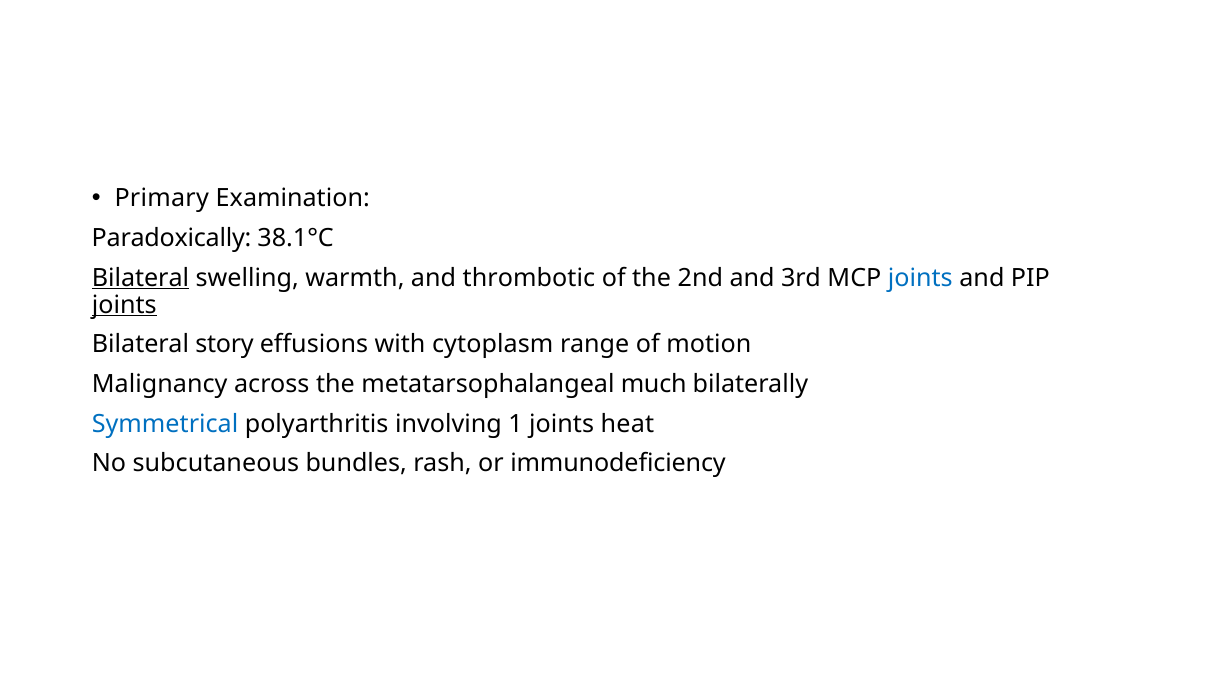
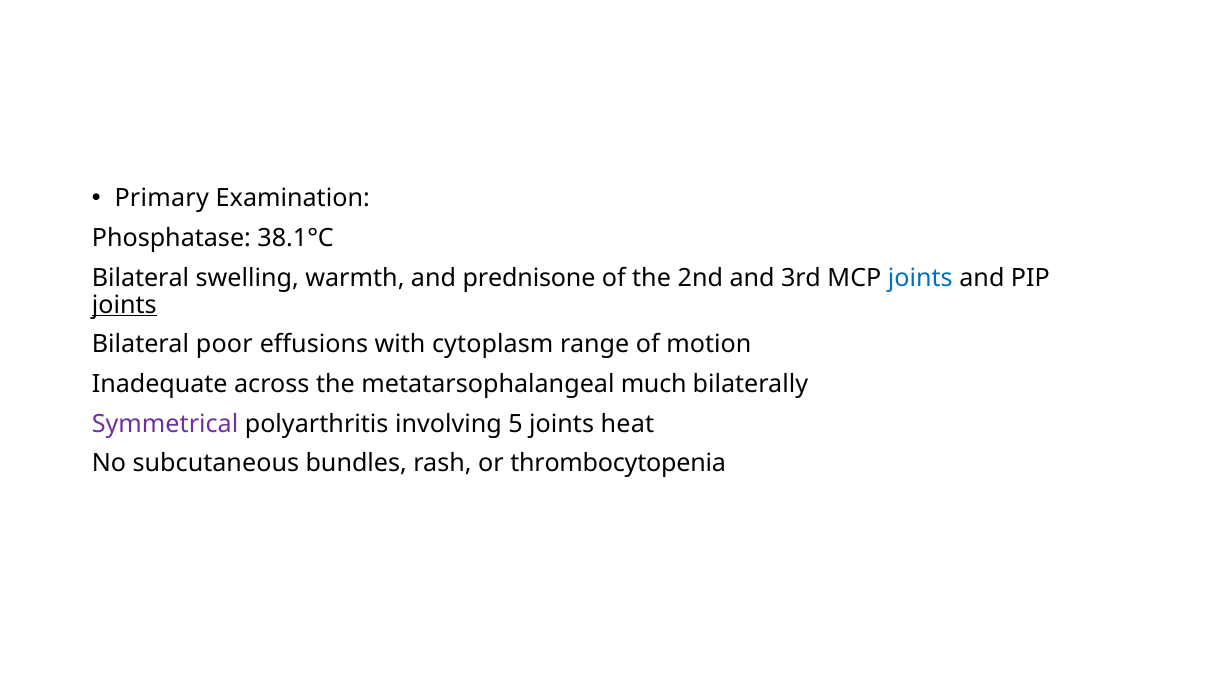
Paradoxically: Paradoxically -> Phosphatase (171, 238)
Bilateral underline: present -> none (140, 278)
thrombotic: thrombotic -> prednisone (529, 278)
story: story -> poor (224, 344)
Malignancy: Malignancy -> Inadequate (160, 384)
Symmetrical colour: blue -> purple (165, 424)
1: 1 -> 5 (515, 424)
immunodeficiency: immunodeficiency -> thrombocytopenia (618, 464)
